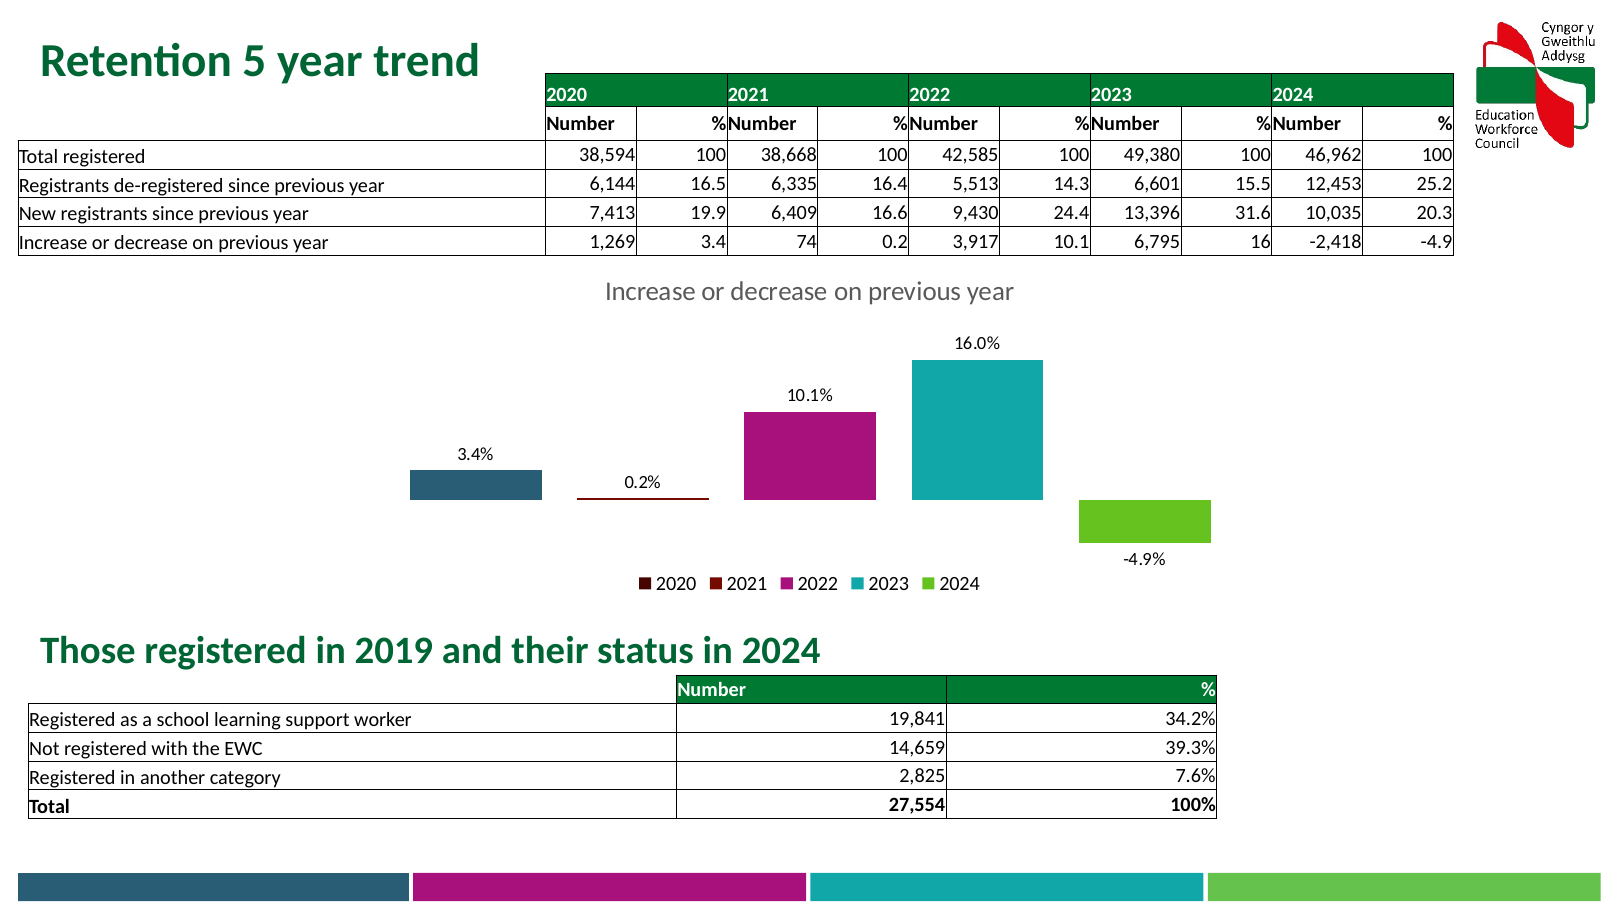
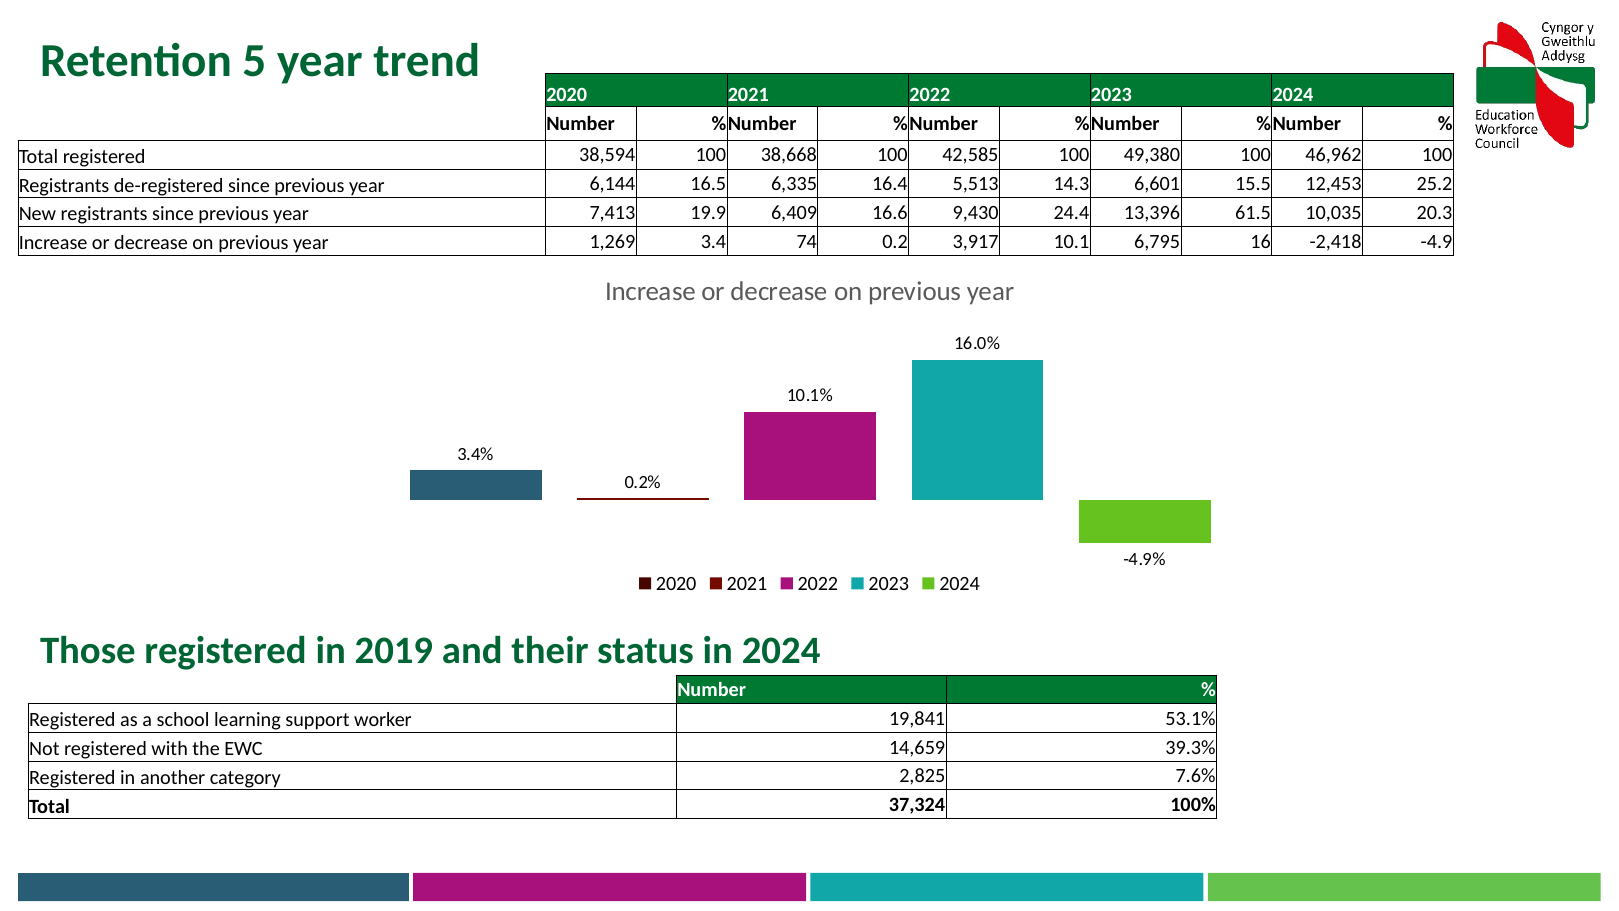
31.6: 31.6 -> 61.5 (1253, 213)
34.2%: 34.2% -> 53.1% (1191, 719)
27,554: 27,554 -> 37,324 (917, 805)
